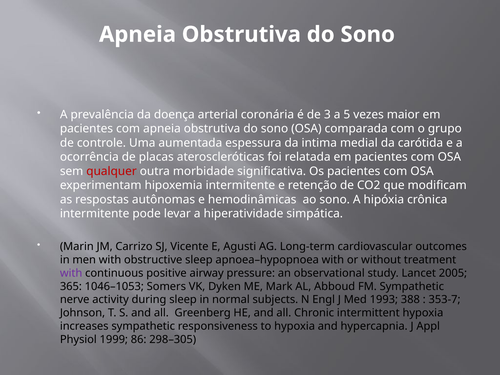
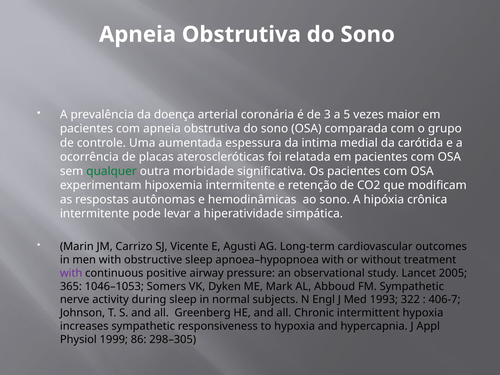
qualquer colour: red -> green (112, 171)
388: 388 -> 322 (410, 300)
353-7: 353-7 -> 406-7 (445, 300)
